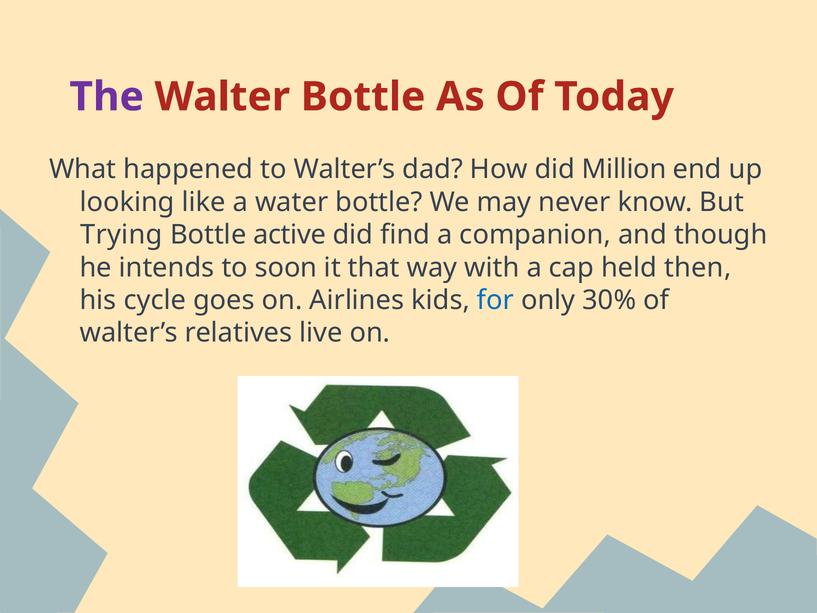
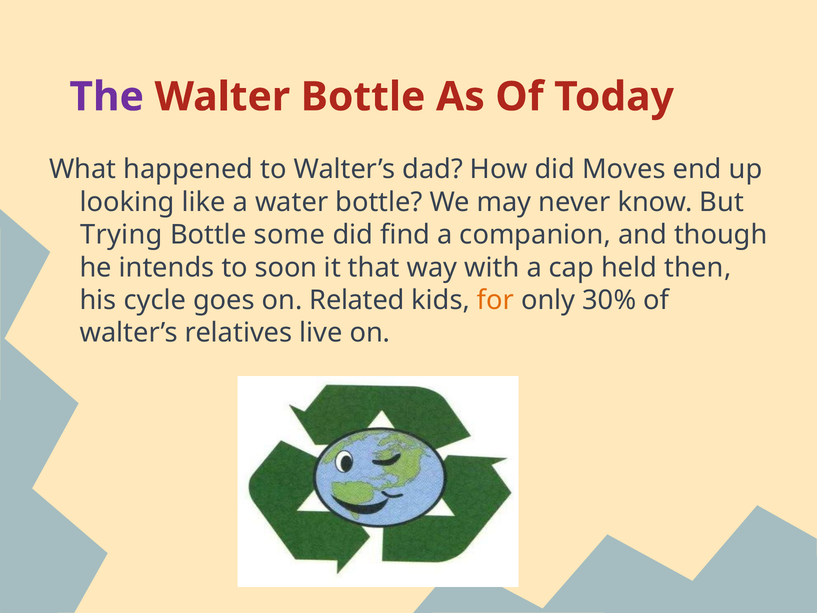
Million: Million -> Moves (624, 169)
active: active -> some (289, 235)
Airlines: Airlines -> Related (357, 300)
for colour: blue -> orange (495, 300)
